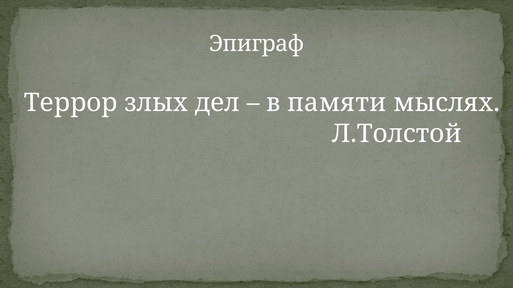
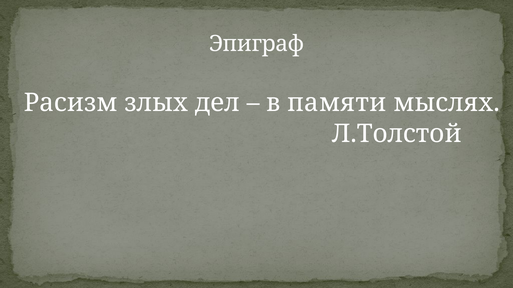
Террор: Террор -> Расизм (71, 103)
